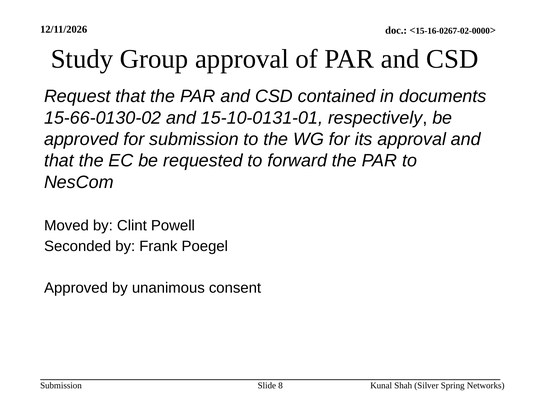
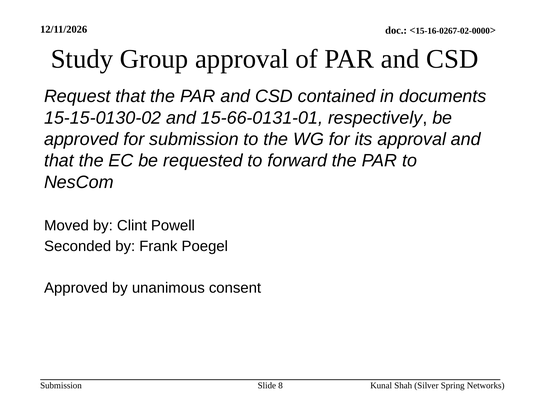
15-66-0130-02: 15-66-0130-02 -> 15-15-0130-02 (103, 118)
15-10-0131-01: 15-10-0131-01 -> 15-66-0131-01 (262, 118)
